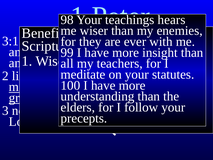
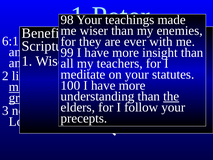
hears: hears -> made (172, 20)
3:1: 3:1 -> 6:1 (10, 41)
the underline: none -> present (171, 96)
